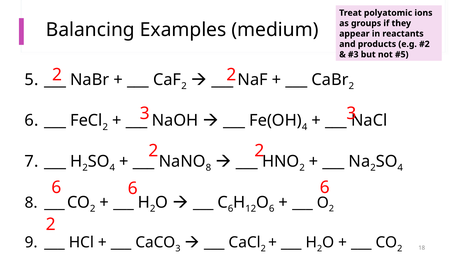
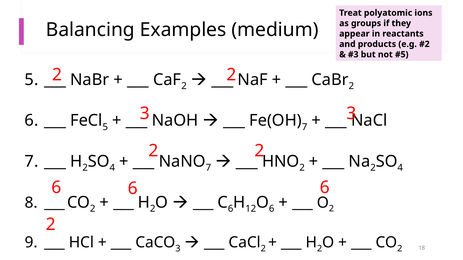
2: 2 -> 5 (105, 127)
4: 4 -> 7 (305, 127)
8: 8 -> 7 (208, 168)
